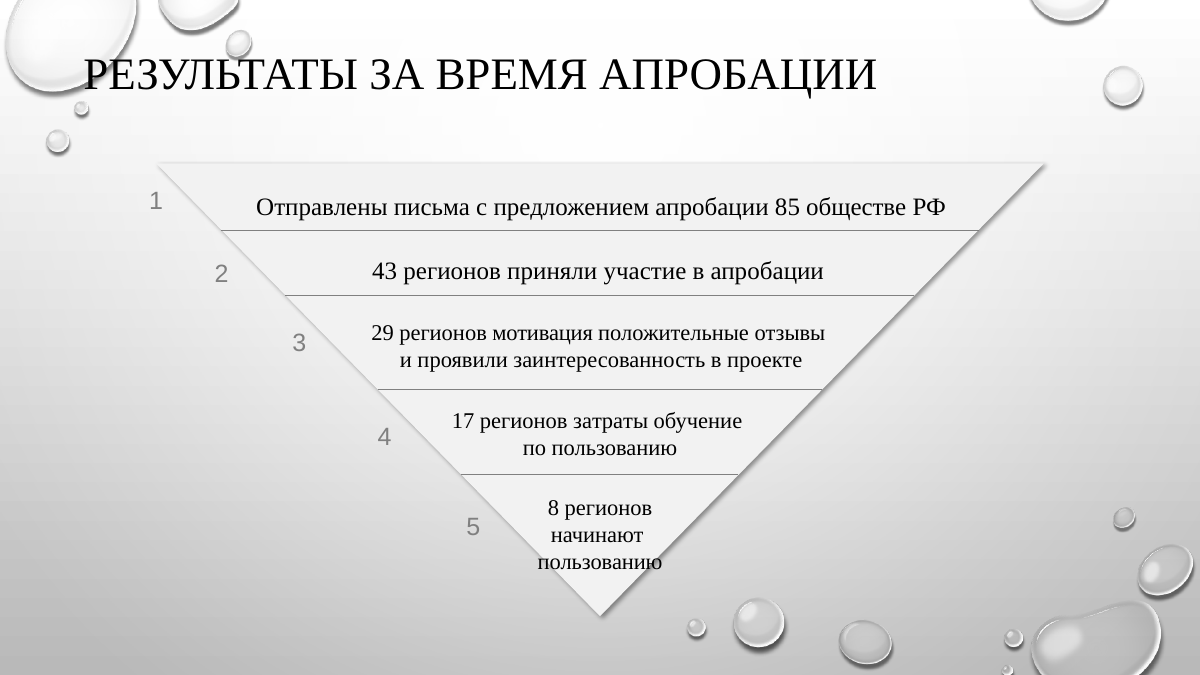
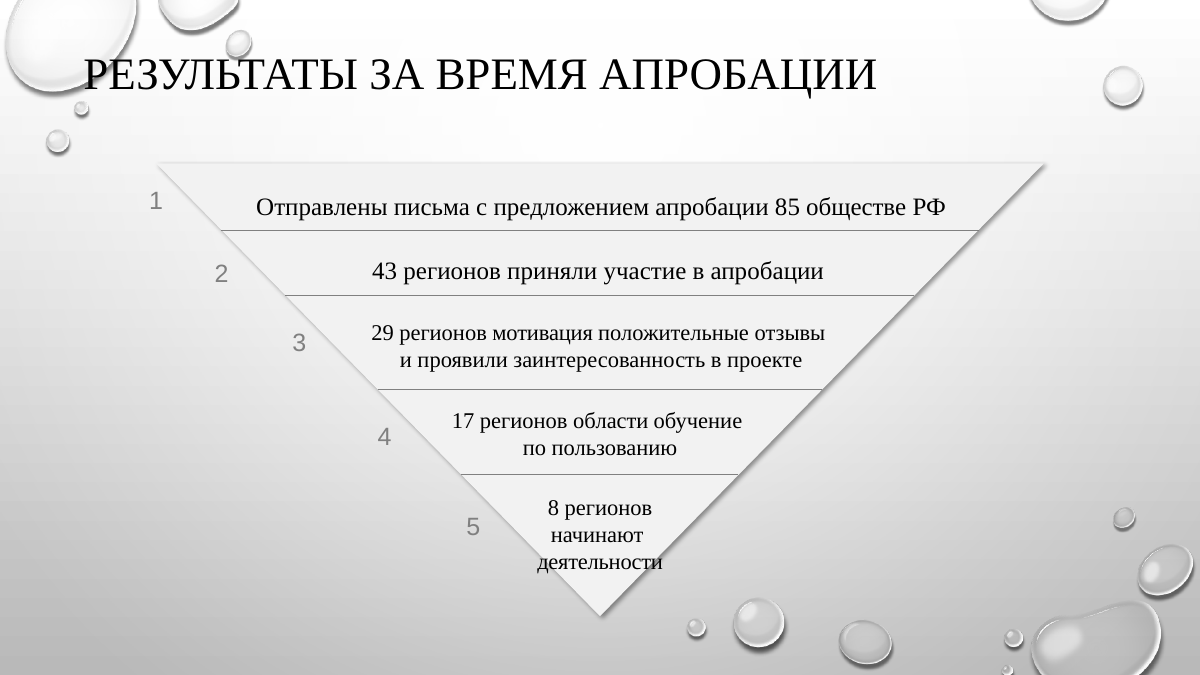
затраты: затраты -> области (611, 421)
пользованию: пользованию -> деятельности (600, 562)
